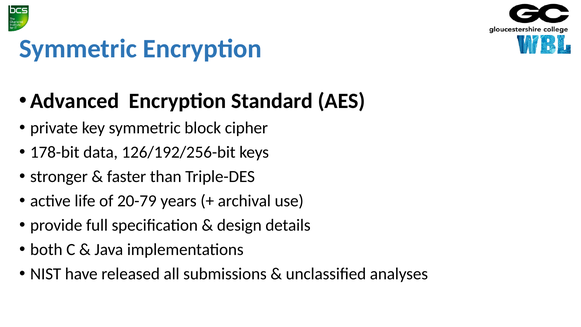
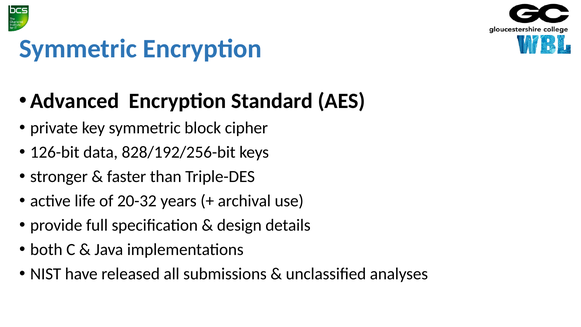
178-bit: 178-bit -> 126-bit (55, 152)
126/192/256-bit: 126/192/256-bit -> 828/192/256-bit (179, 152)
20-79: 20-79 -> 20-32 (137, 201)
